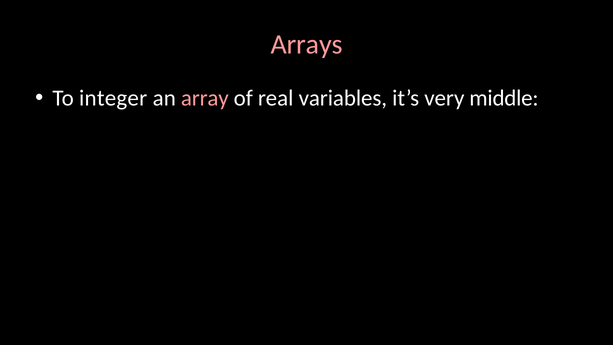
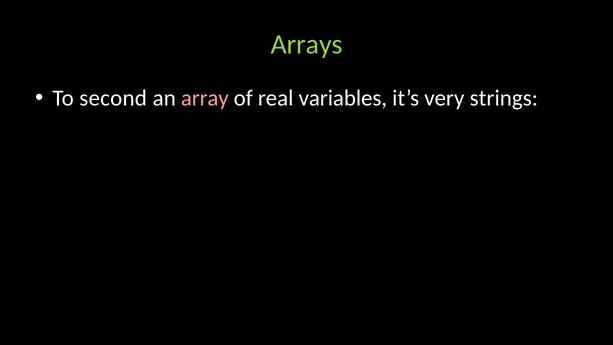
Arrays colour: pink -> light green (307, 45)
integer: integer -> second (113, 98)
middle: middle -> strings (504, 98)
